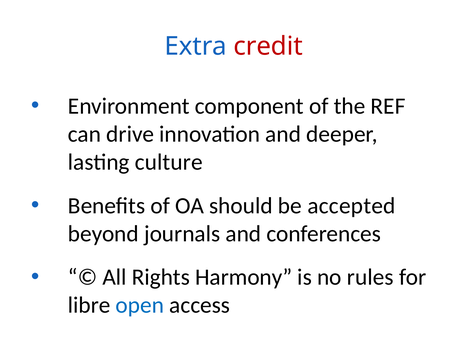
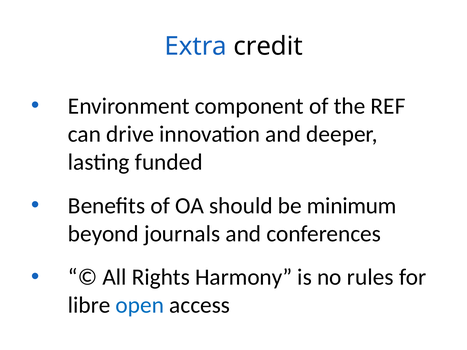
credit colour: red -> black (268, 46)
culture: culture -> funded (169, 162)
accepted: accepted -> minimum (352, 206)
